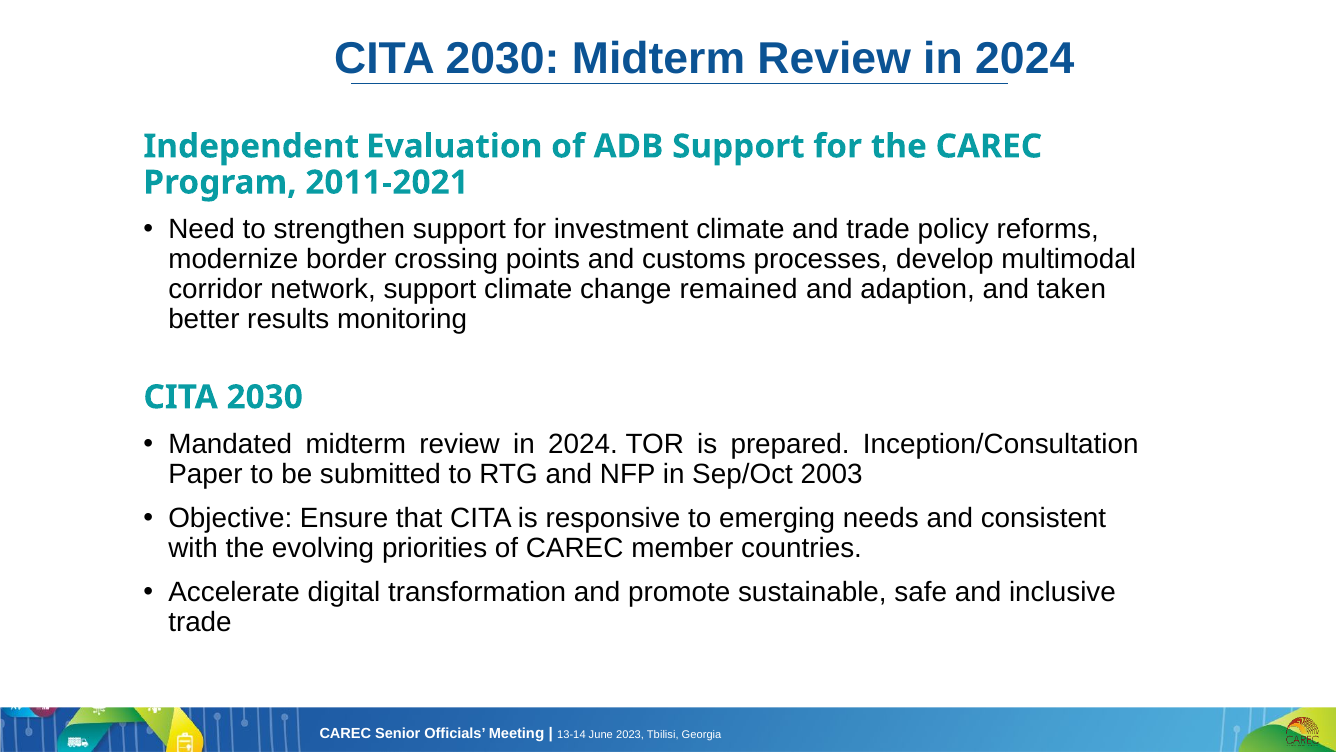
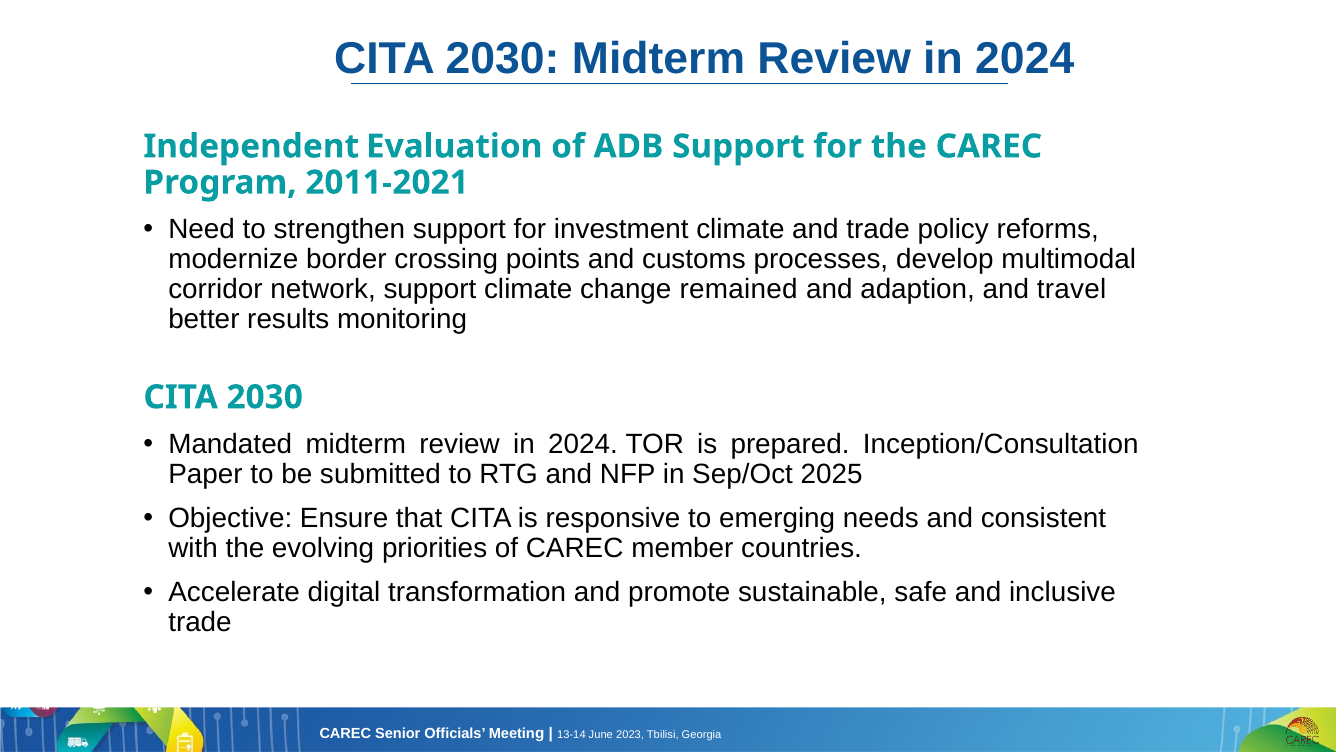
taken: taken -> travel (1072, 290)
2003: 2003 -> 2025 (832, 474)
